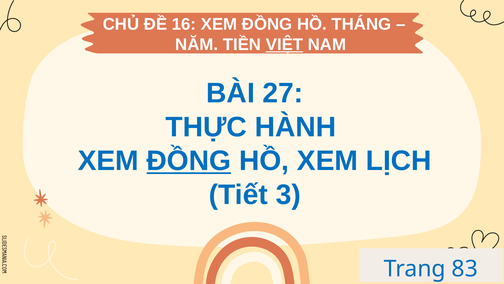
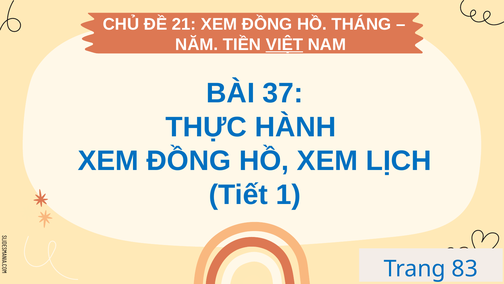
16: 16 -> 21 (184, 24)
27: 27 -> 37 (283, 93)
ĐỒNG underline: present -> none (189, 161)
3: 3 -> 1 (288, 195)
